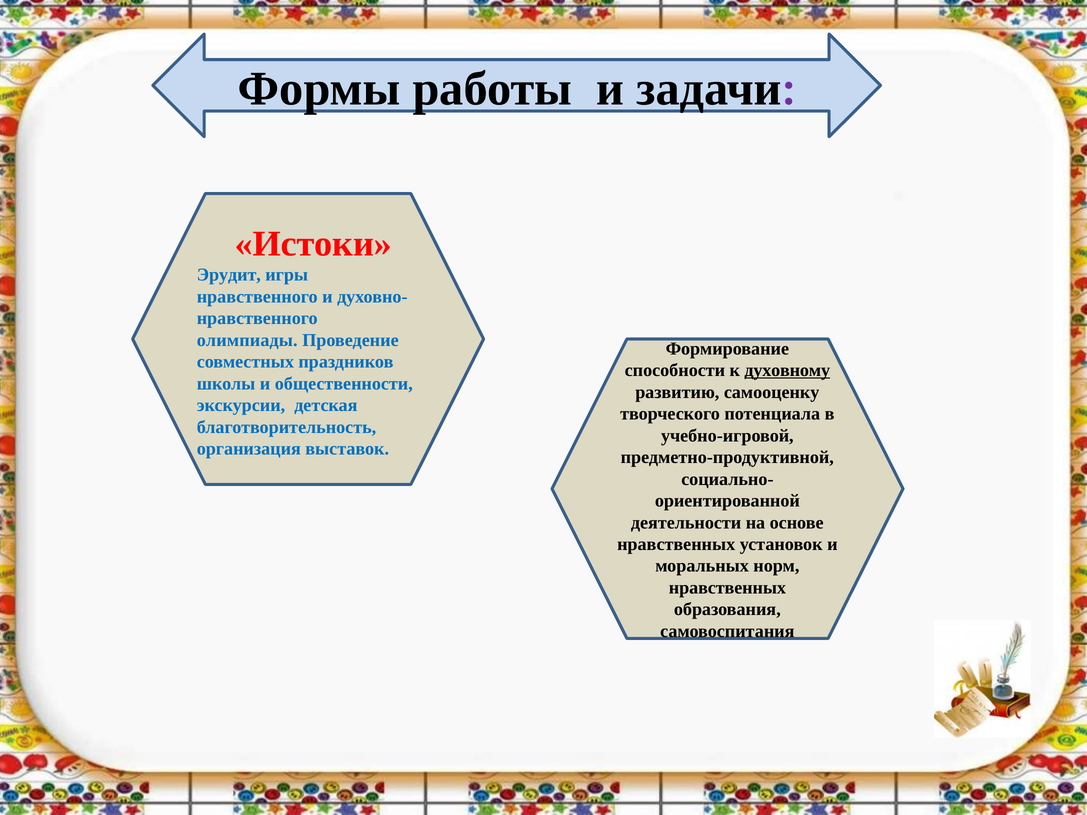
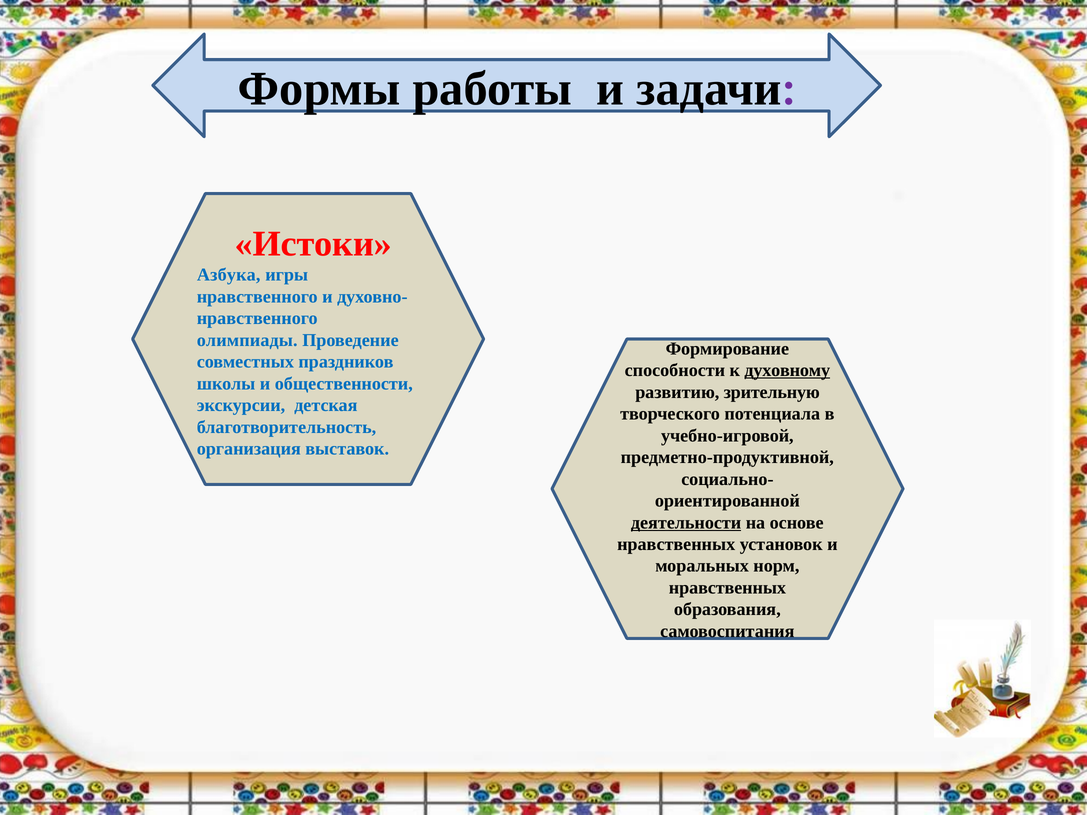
Эрудит: Эрудит -> Азбука (229, 275)
самооценку: самооценку -> зрительную (772, 392)
деятельности underline: none -> present (686, 523)
